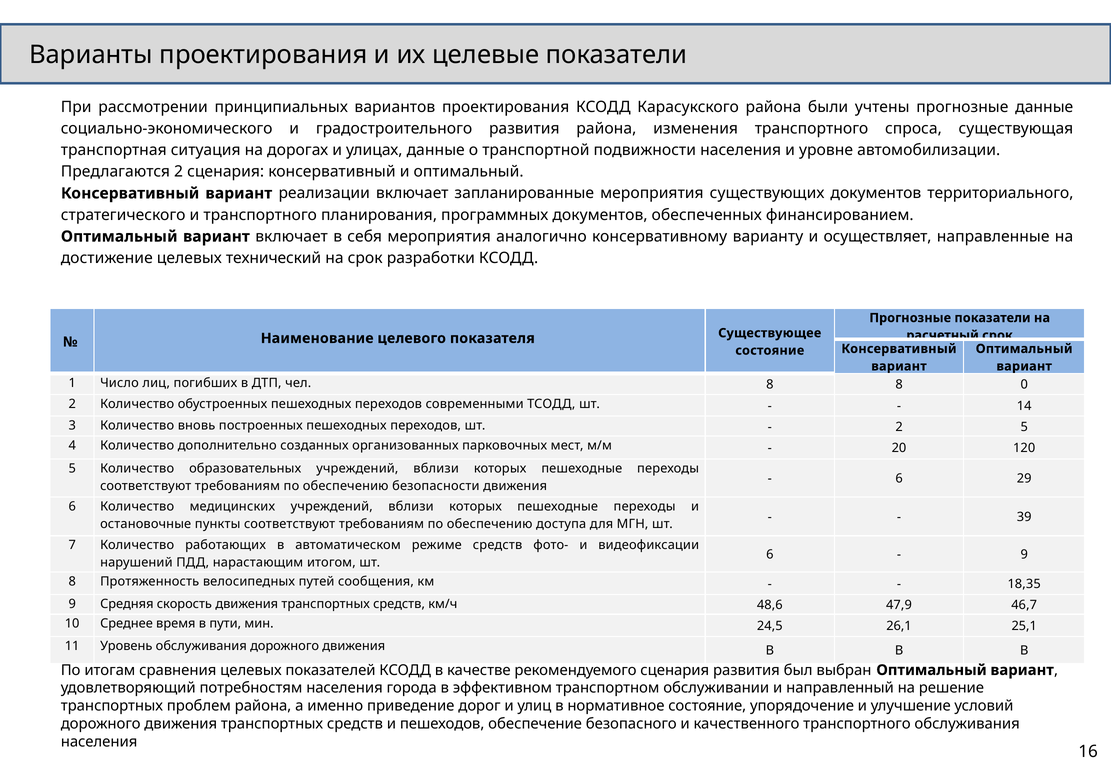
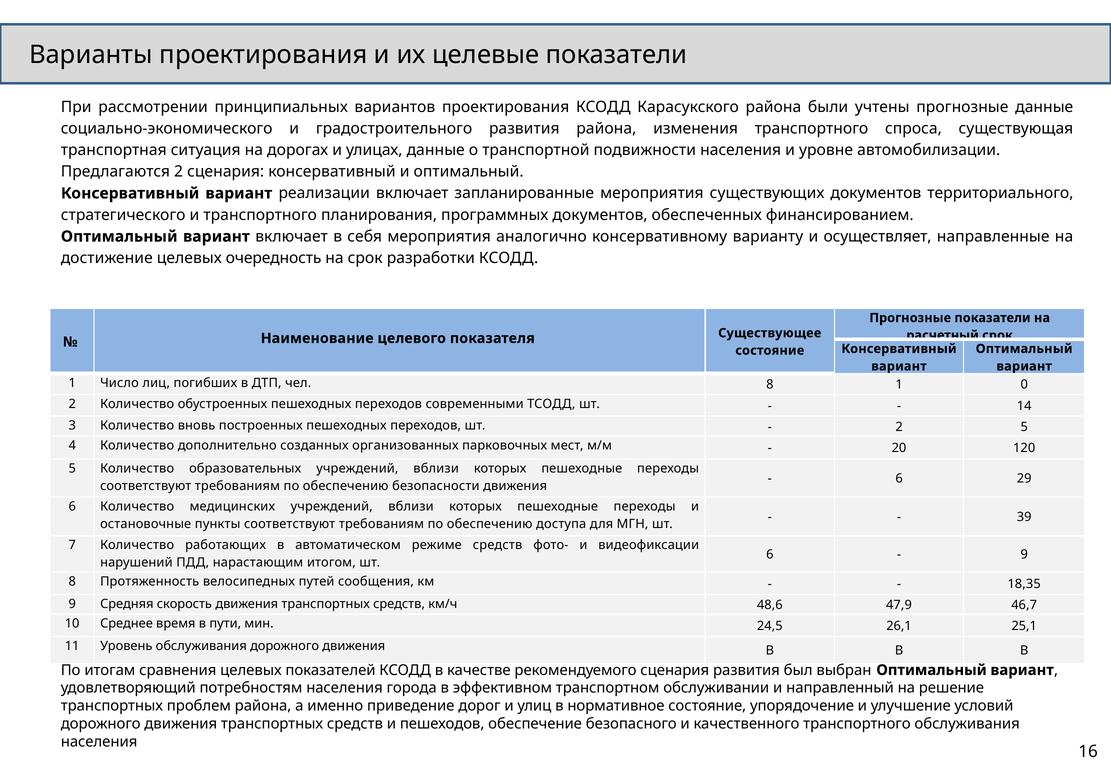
технический: технический -> очередность (274, 258)
8 8: 8 -> 1 (899, 385)
